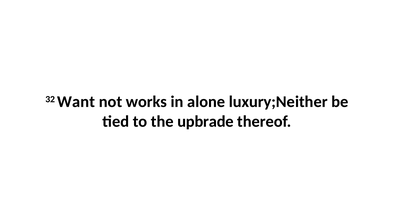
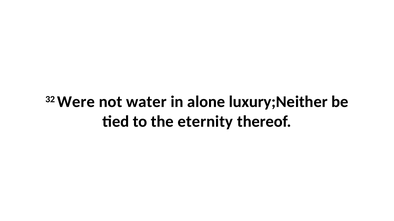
Want: Want -> Were (76, 102)
works: works -> water (146, 102)
upbrade: upbrade -> eternity (205, 122)
